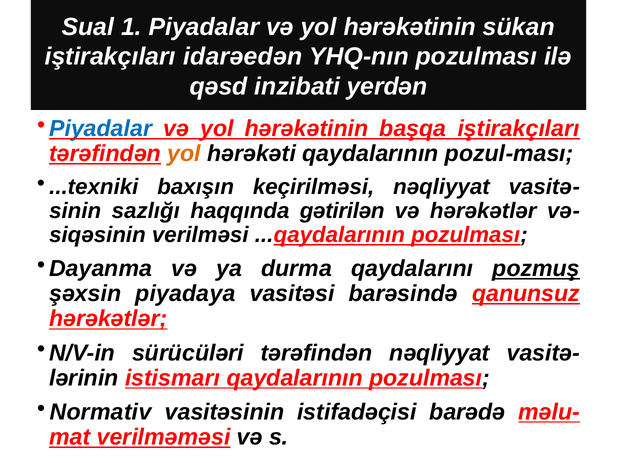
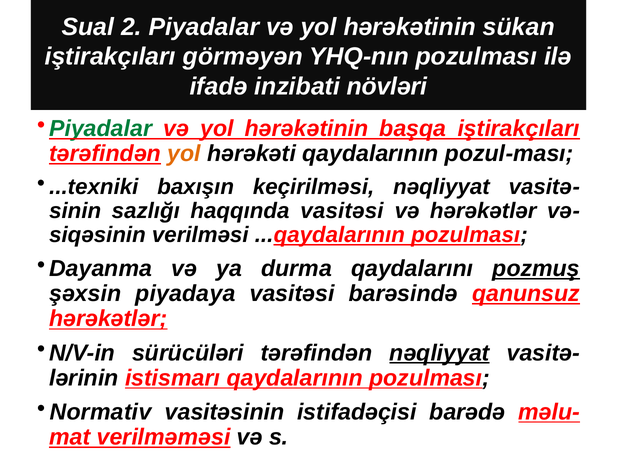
1: 1 -> 2 (131, 27)
idarəedən: idarəedən -> görməyən (243, 57)
qəsd: qəsd -> ifadə (219, 86)
yerdən: yerdən -> növləri (387, 86)
Piyadalar colour: blue -> green (101, 128)
haqqında gətirilən: gətirilən -> vasitəsi (342, 211)
nəqliyyat underline: none -> present (440, 353)
